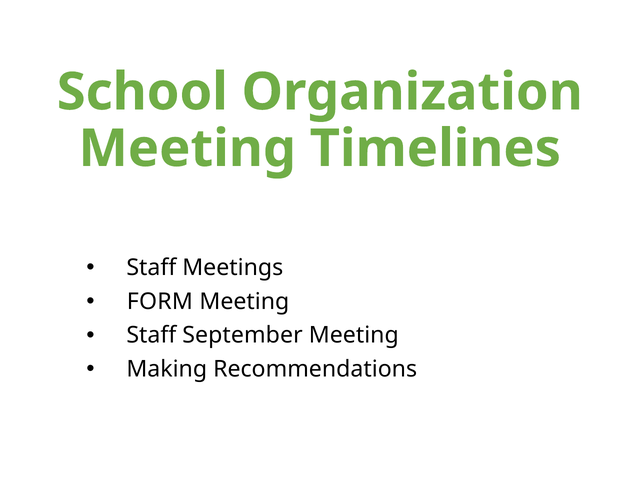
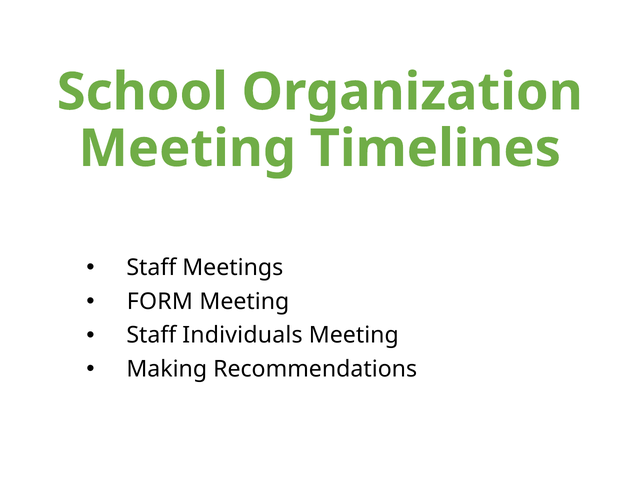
September: September -> Individuals (242, 335)
